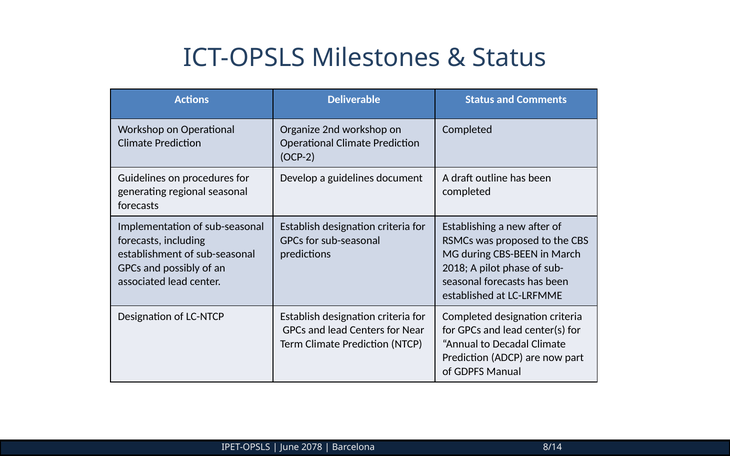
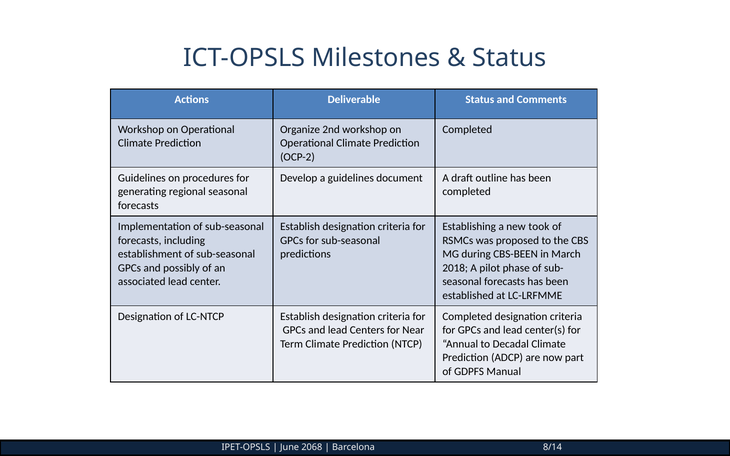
after: after -> took (539, 227)
2078: 2078 -> 2068 (312, 447)
